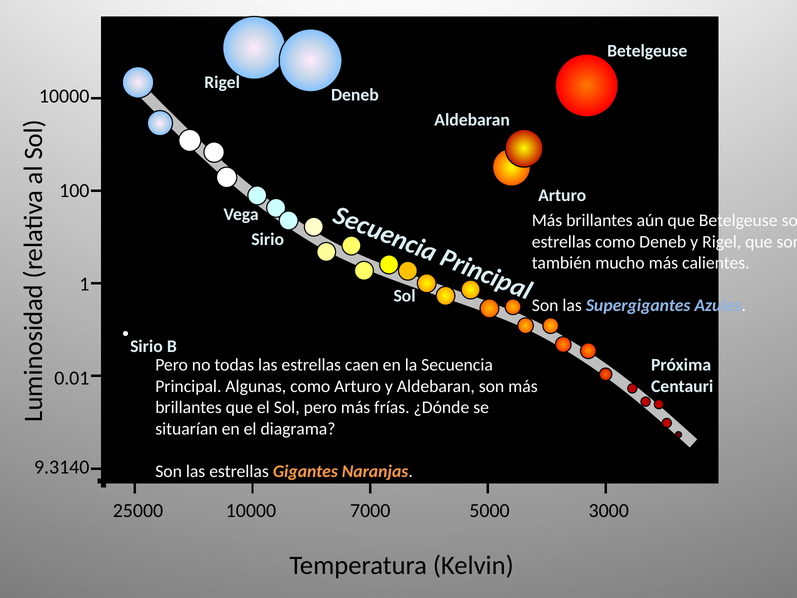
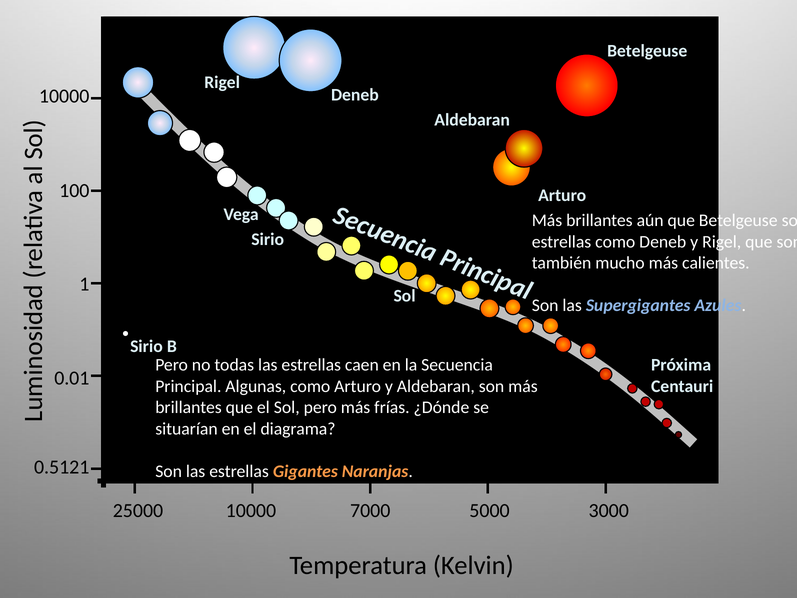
9.3140: 9.3140 -> 0.5121 (62, 467)
